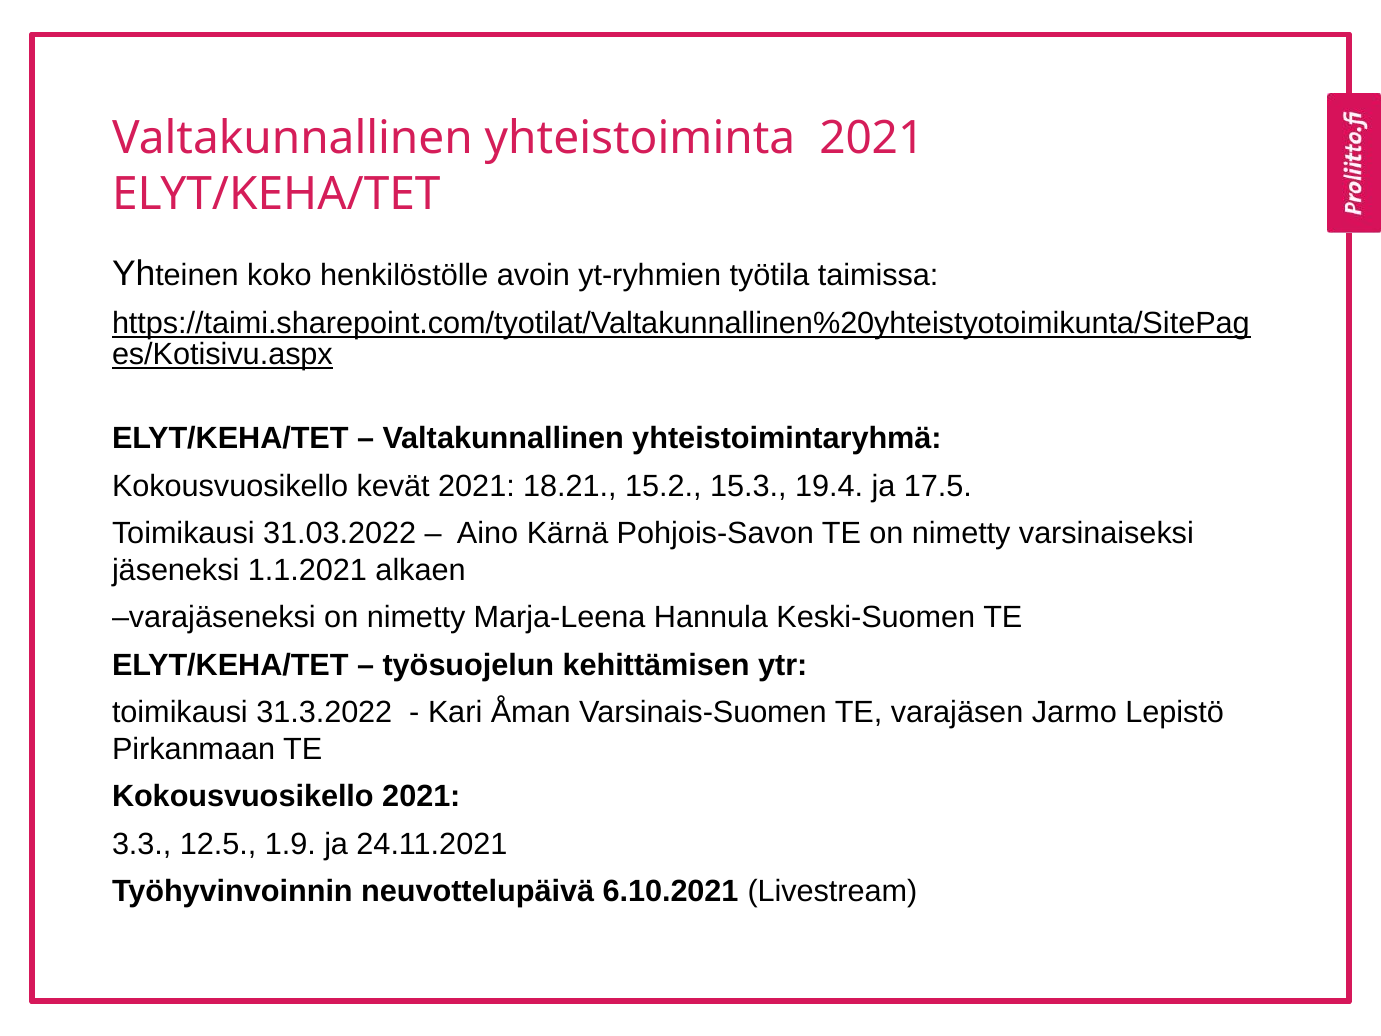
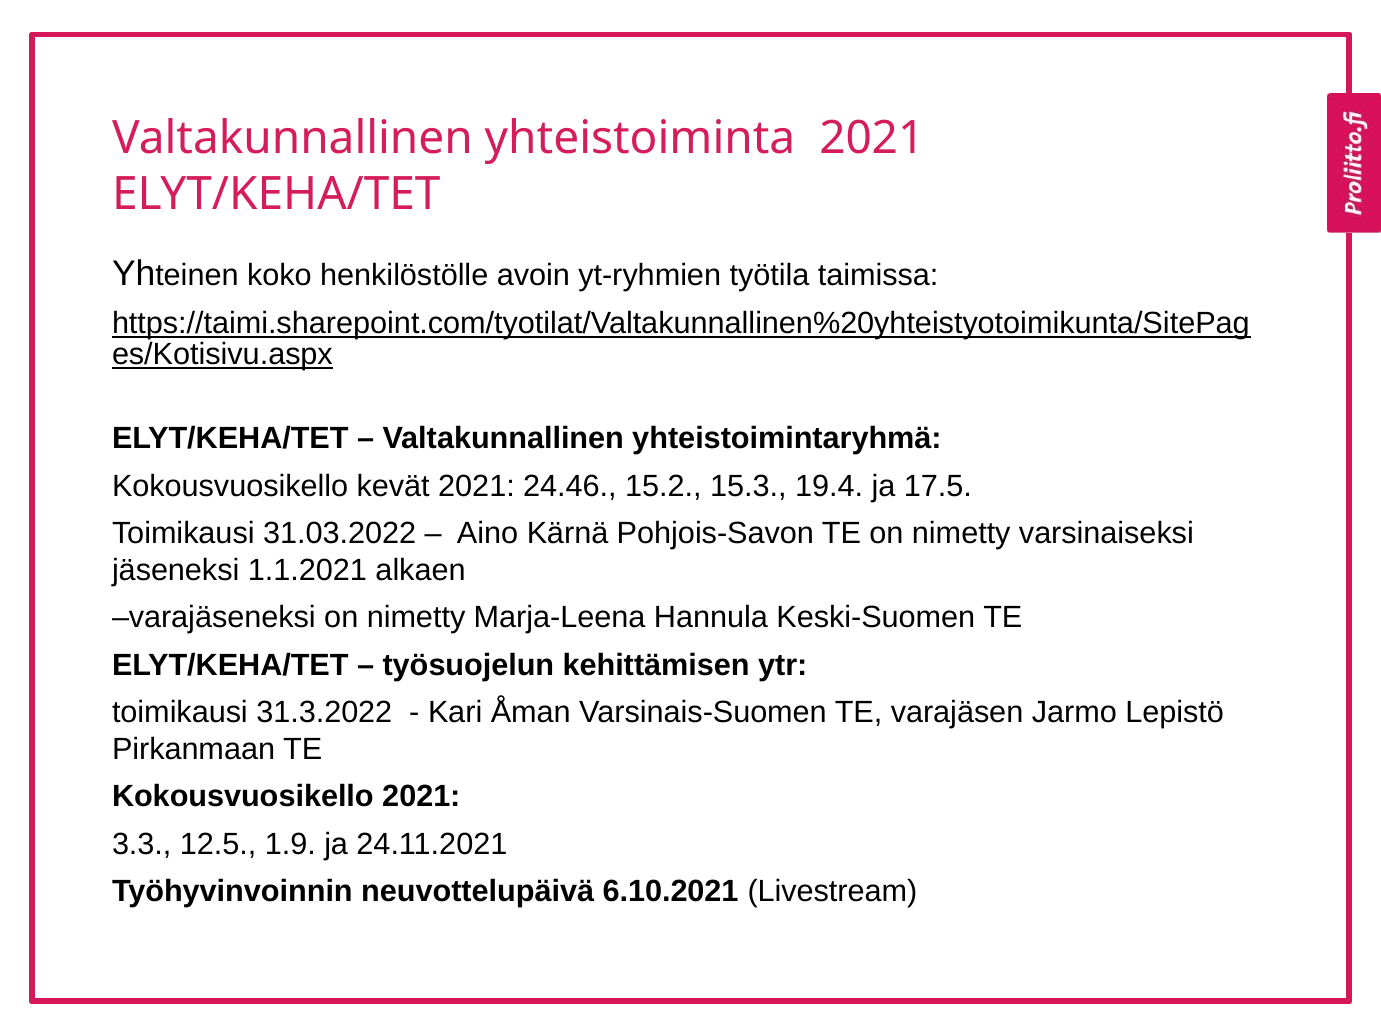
18.21: 18.21 -> 24.46 (570, 486)
